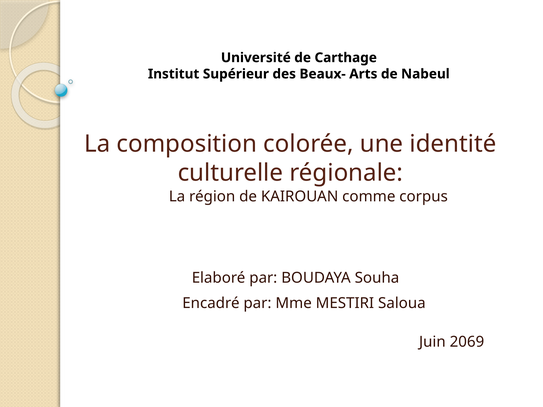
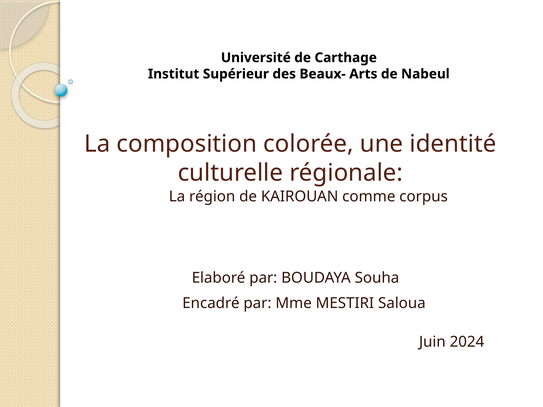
2069: 2069 -> 2024 (467, 342)
